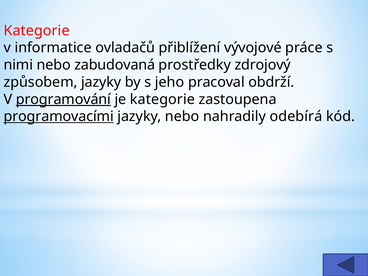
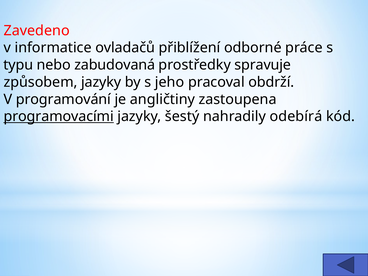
Kategorie: Kategorie -> Zavedeno (37, 31)
vývojové: vývojové -> odborné (253, 48)
nimi: nimi -> typu (18, 65)
zdrojový: zdrojový -> spravuje (263, 65)
programování underline: present -> none (63, 99)
je kategorie: kategorie -> angličtiny (162, 99)
jazyky nebo: nebo -> šestý (182, 116)
